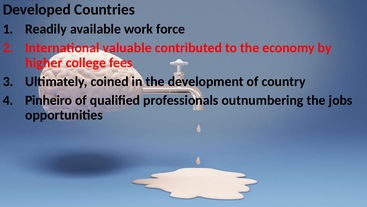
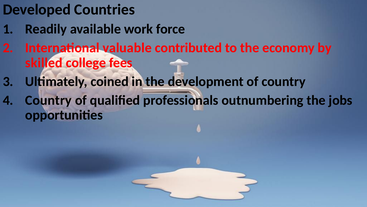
higher: higher -> skilled (44, 63)
Pinheiro: Pinheiro -> Country (48, 100)
